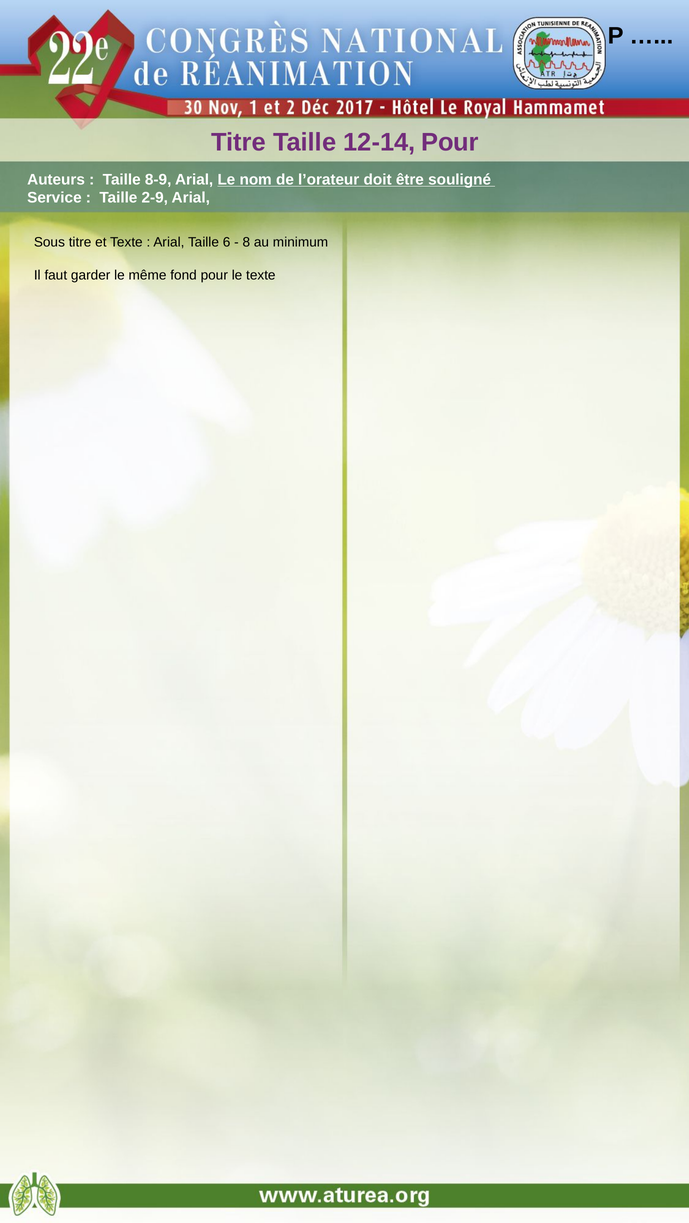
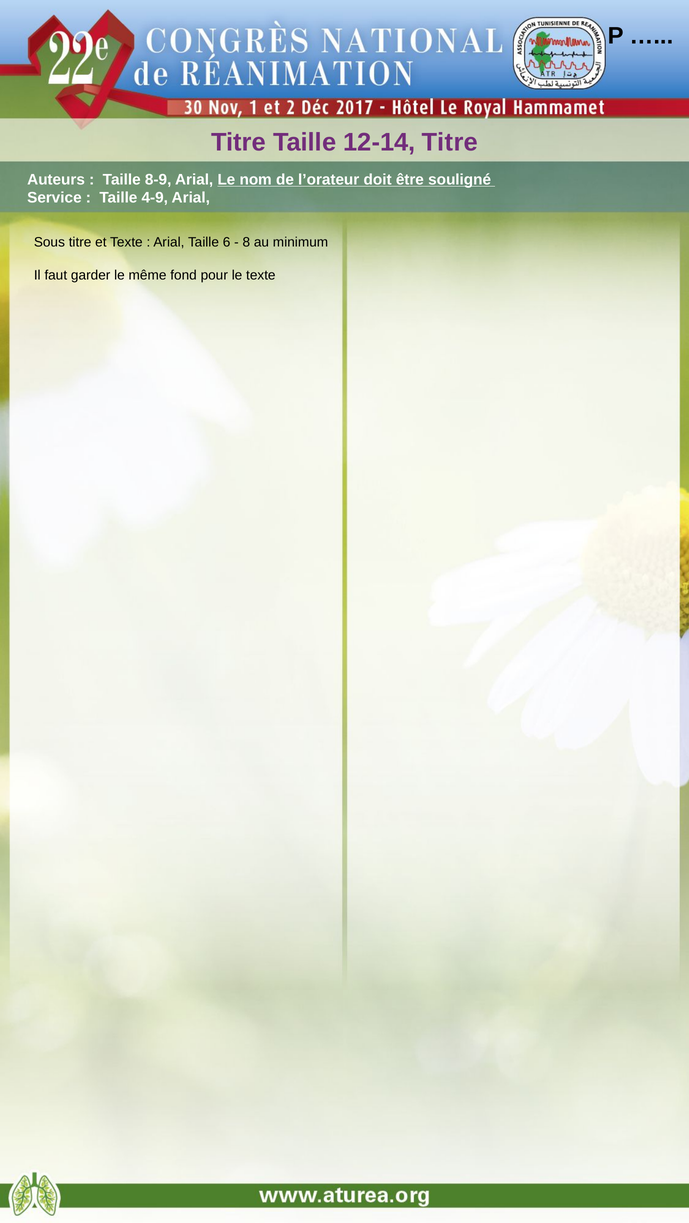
12-14 Pour: Pour -> Titre (450, 143)
2-9: 2-9 -> 4-9 (155, 198)
